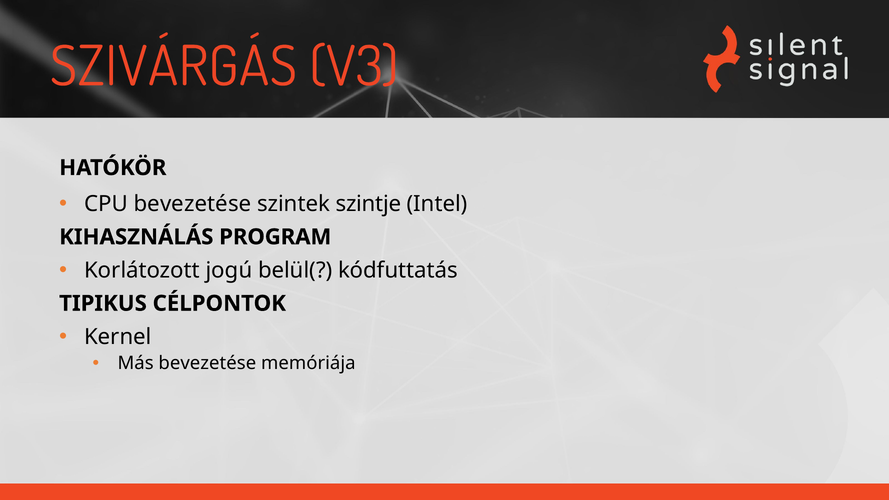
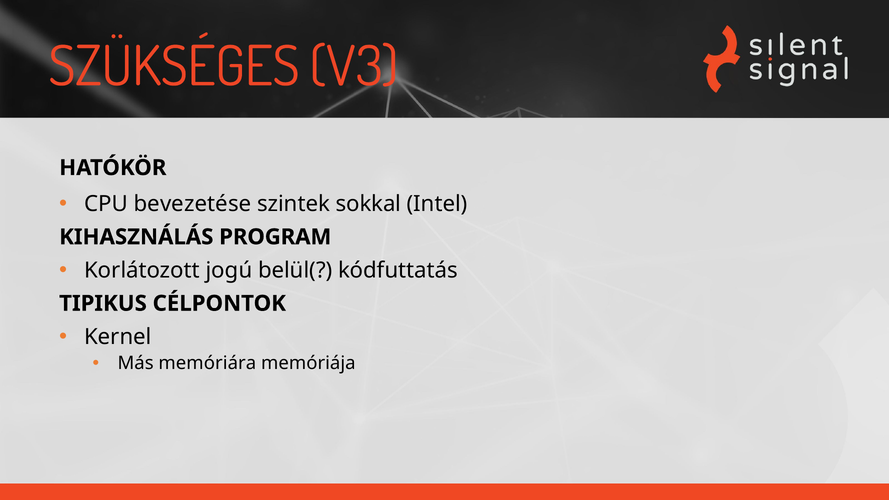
SZIVÁRGÁS: SZIVÁRGÁS -> SZÜKSÉGES (174, 67)
szintje: szintje -> sokkal (368, 204)
Más bevezetése: bevezetése -> memóriára (207, 363)
